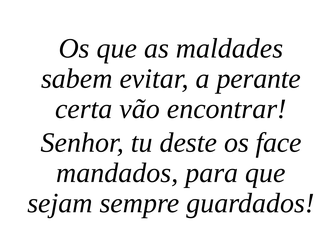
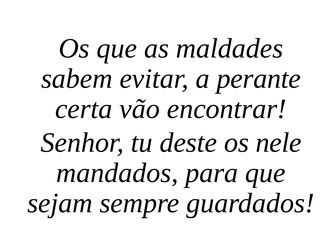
face: face -> nele (279, 143)
